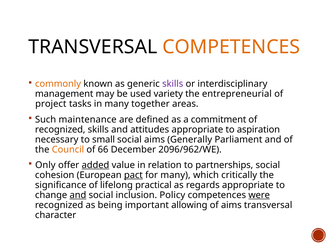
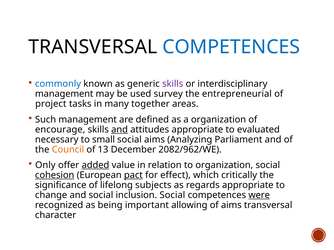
COMPETENCES colour: orange -> blue (231, 47)
commonly colour: orange -> blue (58, 84)
variety: variety -> survey (168, 94)
Such maintenance: maintenance -> management (88, 120)
a commitment: commitment -> organization (219, 120)
recognized: recognized -> encourage (60, 130)
and underline: none -> present (120, 130)
aspiration: aspiration -> evaluated (258, 130)
Generally: Generally -> Analyzing (190, 140)
66: 66 -> 13 (103, 150)
2096/962/WE: 2096/962/WE -> 2082/962/WE (190, 150)
to partnerships: partnerships -> organization (224, 165)
cohesion underline: none -> present (55, 175)
for many: many -> effect (175, 175)
practical: practical -> subjects (153, 185)
and underline: present -> none (78, 195)
inclusion Policy: Policy -> Social (172, 195)
